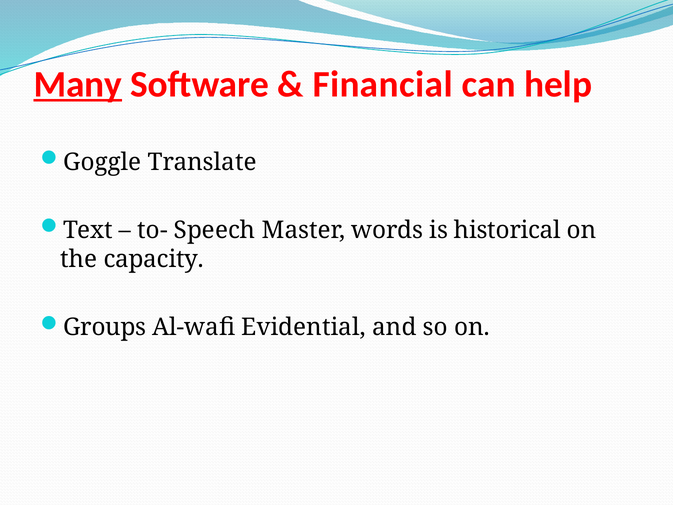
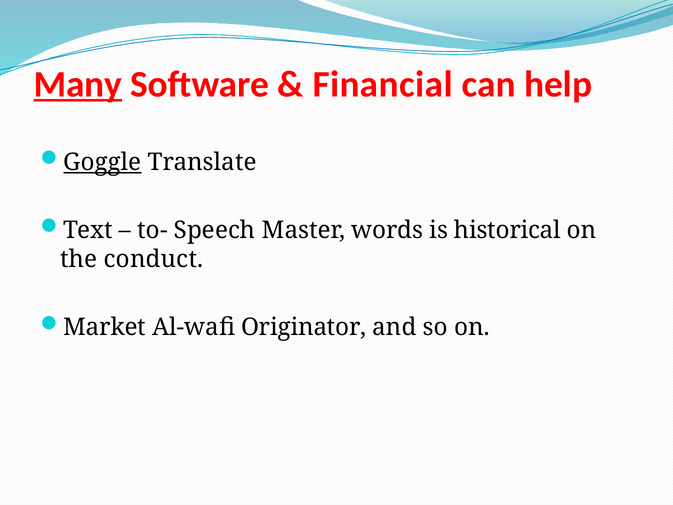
Goggle underline: none -> present (102, 162)
capacity: capacity -> conduct (154, 259)
Groups: Groups -> Market (105, 327)
Evidential: Evidential -> Originator (304, 327)
